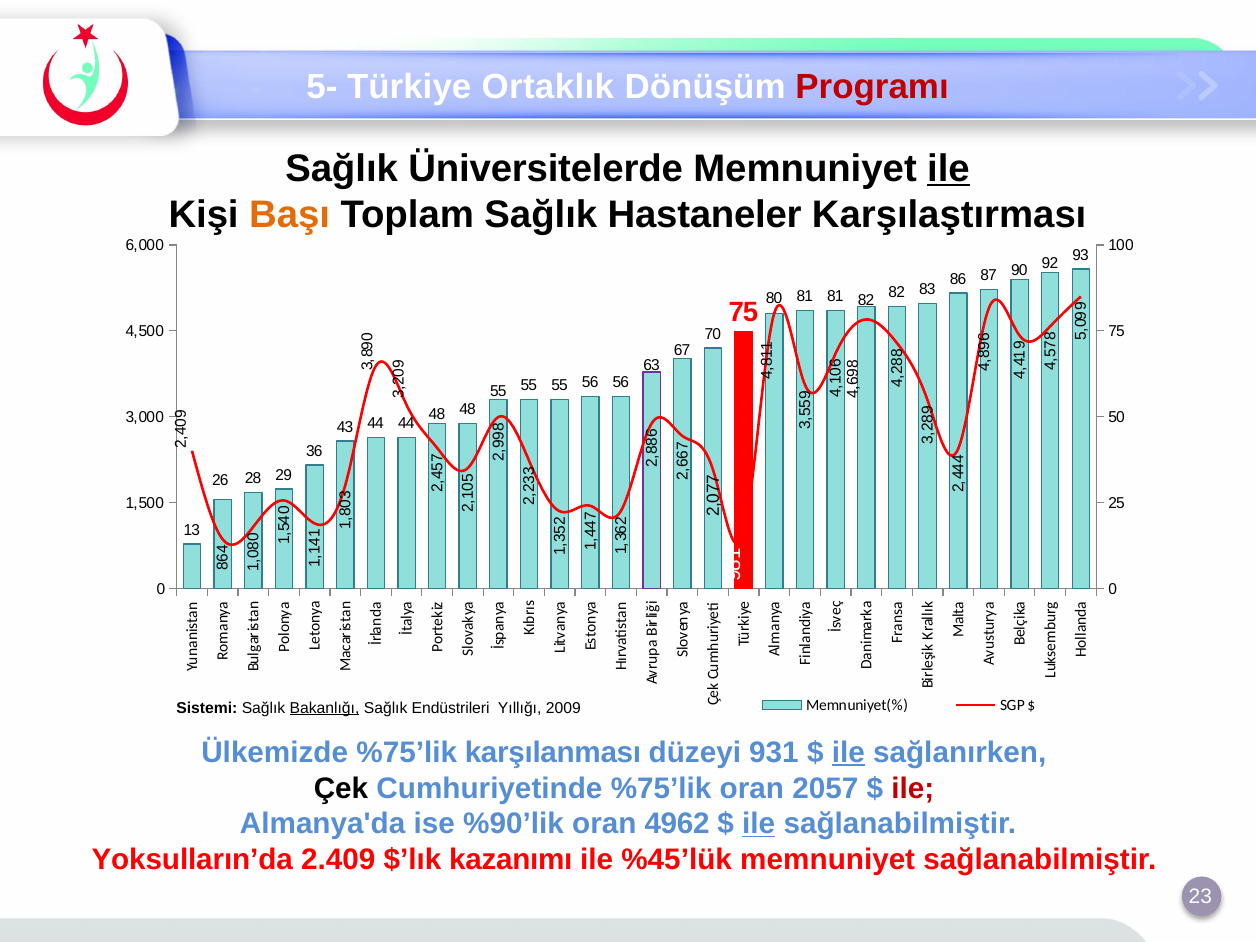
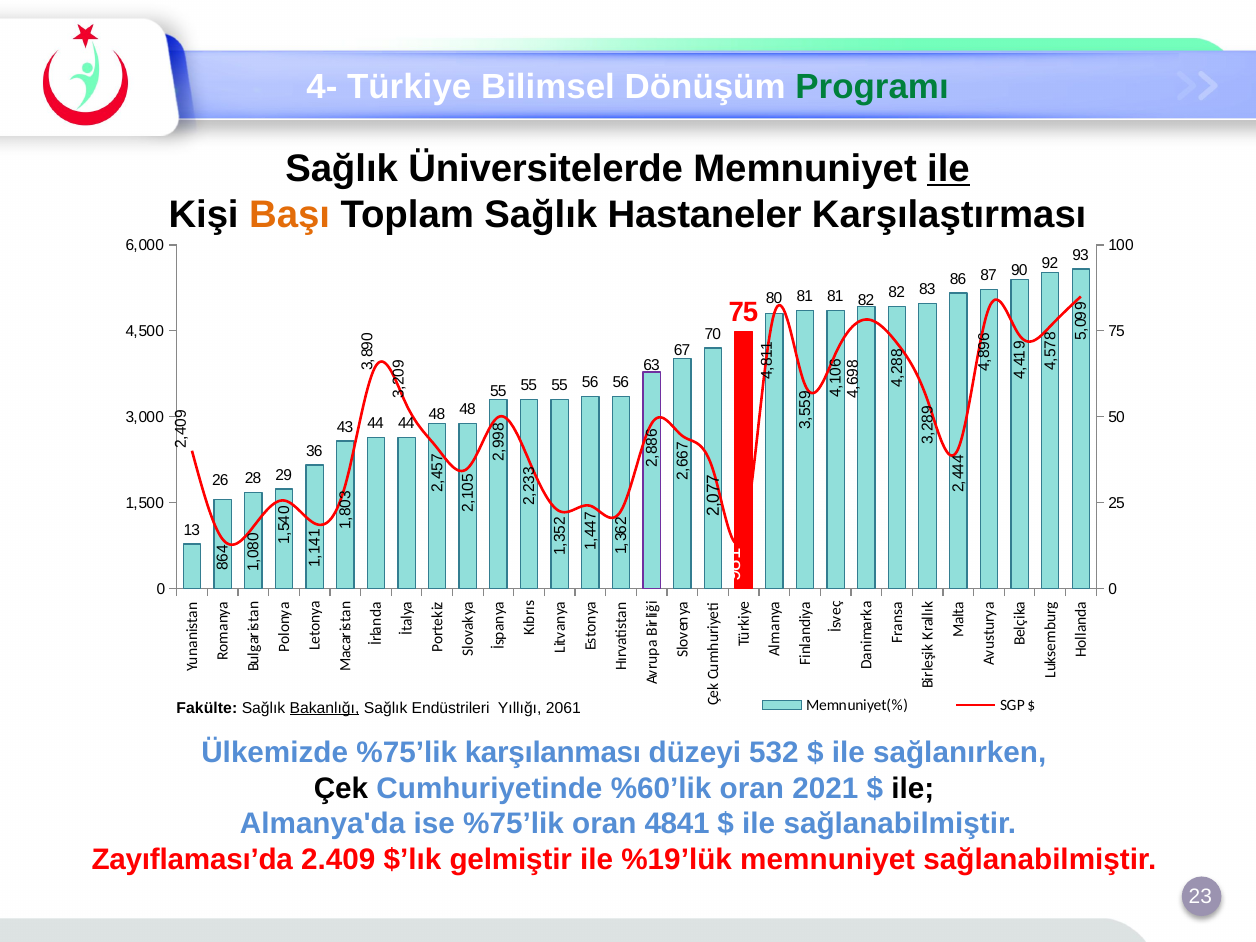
5-: 5- -> 4- (322, 87)
Ortaklık: Ortaklık -> Bilimsel (548, 87)
Programı colour: red -> green (872, 87)
Sistemi: Sistemi -> Fakülte (207, 708)
2009: 2009 -> 2061 (563, 708)
931: 931 -> 532 (774, 753)
ile underline: present -> none (848, 753)
Cumhuriyetinde %75’lik: %75’lik -> %60’lik (661, 788)
2057: 2057 -> 2021 (825, 788)
ile colour: red -> black (913, 788)
ise %90’lik: %90’lik -> %75’lik (513, 824)
4962: 4962 -> 4841 (677, 824)
ile underline: present -> none (759, 824)
Yoksulların’da: Yoksulların’da -> Zayıflaması’da (192, 859)
kazanımı: kazanımı -> gelmiştir (511, 859)
%45’lük: %45’lük -> %19’lük (677, 859)
